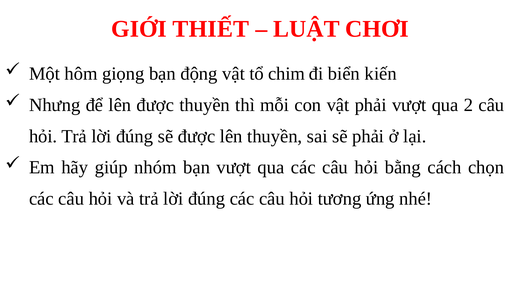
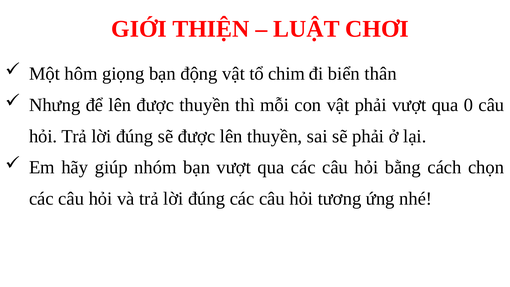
THIẾT: THIẾT -> THIỆN (211, 29)
kiến: kiến -> thân (381, 74)
2: 2 -> 0 (468, 105)
